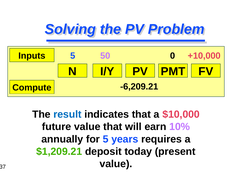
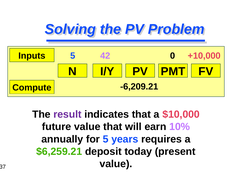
50: 50 -> 42 (105, 56)
result colour: blue -> purple (67, 114)
$1,209.21: $1,209.21 -> $6,259.21 (59, 152)
